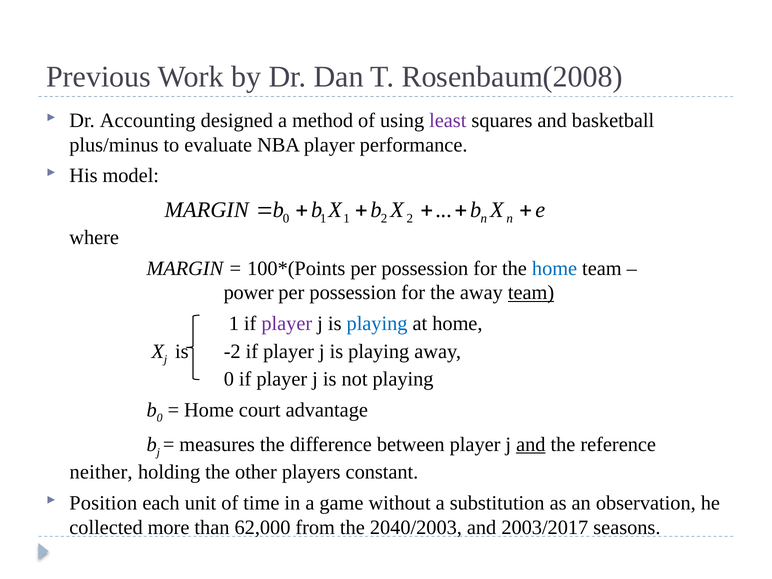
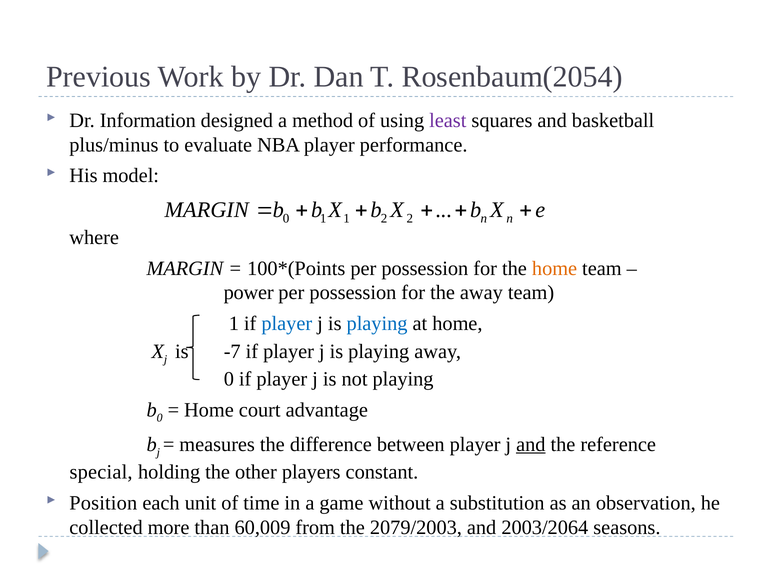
Rosenbaum(2008: Rosenbaum(2008 -> Rosenbaum(2054 (512, 77)
Accounting: Accounting -> Information (148, 120)
home colour: blue -> orange (555, 268)
team underline: present -> none (531, 293)
player colour: purple -> blue (287, 324)
-2: -2 -> -7 (232, 351)
neither: neither -> special (101, 472)
62,000: 62,000 -> 60,009 (263, 527)
2040/2003: 2040/2003 -> 2079/2003 (416, 527)
2003/2017: 2003/2017 -> 2003/2064 (545, 527)
